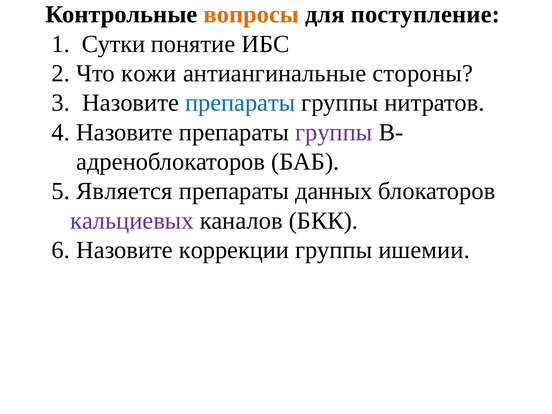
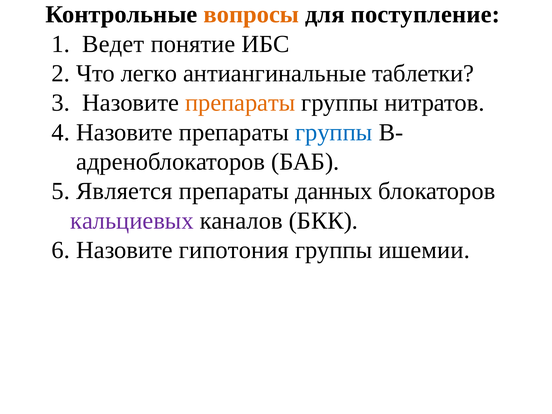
Сутки: Сутки -> Ведет (113, 44)
кожи: кожи -> легко (149, 73)
стороны: стороны -> таблетки (423, 73)
препараты colour: blue -> orange (240, 103)
группы colour: purple -> blue (334, 132)
коррекции: коррекции -> гипотония (234, 250)
